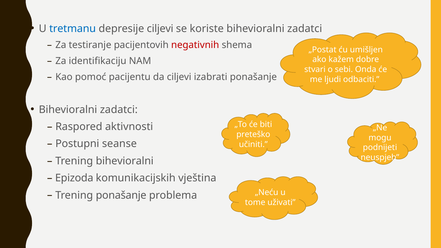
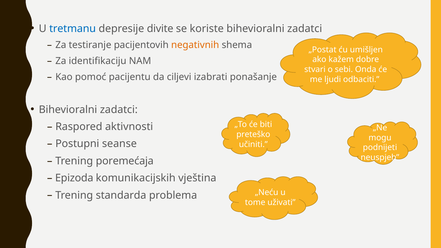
depresije ciljevi: ciljevi -> divite (160, 29)
negativnih colour: red -> orange (195, 45)
Trening bihevioralni: bihevioralni -> poremećaja (125, 161)
Trening ponašanje: ponašanje -> standarda (121, 195)
